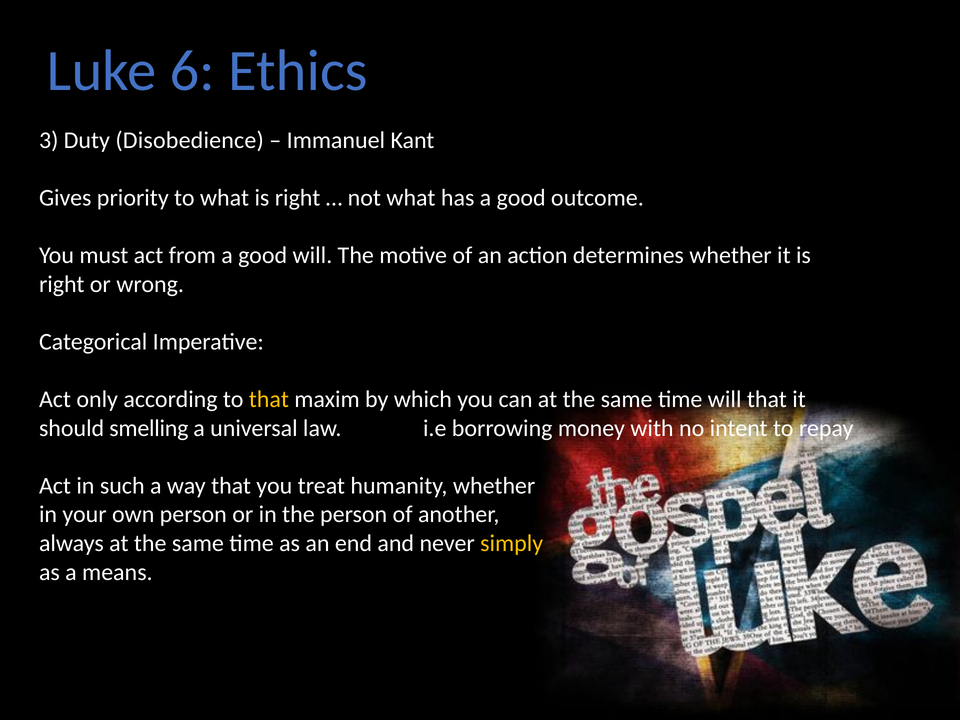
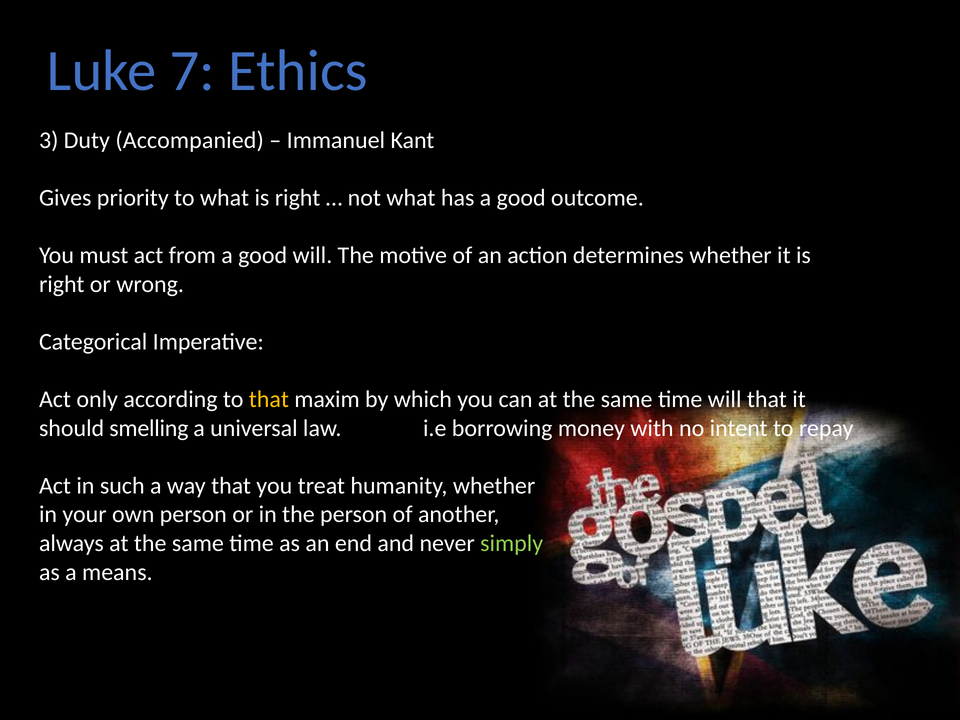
6: 6 -> 7 (192, 71)
Disobedience: Disobedience -> Accompanied (190, 140)
simply colour: yellow -> light green (512, 543)
